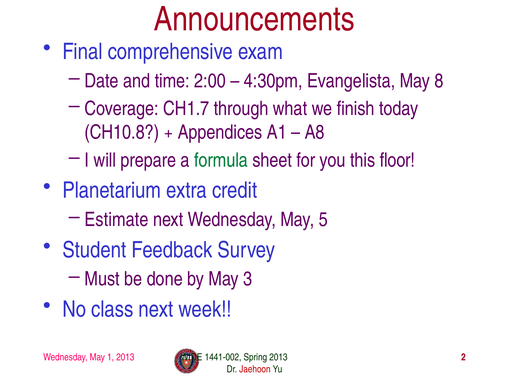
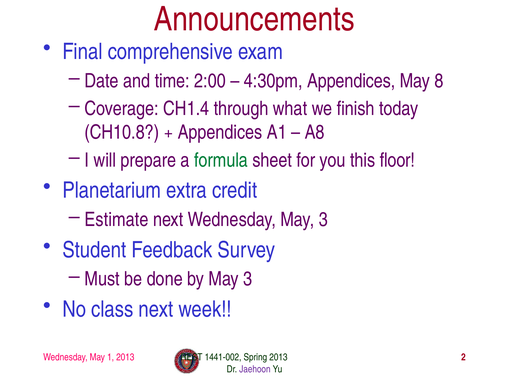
4:30pm Evangelista: Evangelista -> Appendices (351, 81)
CH1.7: CH1.7 -> CH1.4 (186, 109)
Wednesday May 5: 5 -> 3 (323, 220)
WIDE: WIDE -> REST (192, 357)
Jaehoon colour: red -> purple (255, 369)
